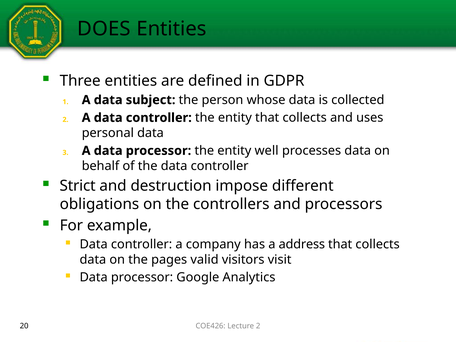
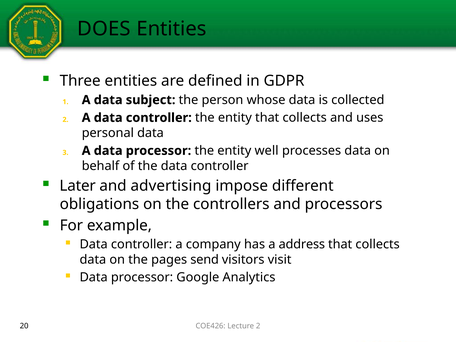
Strict: Strict -> Later (78, 186)
destruction: destruction -> advertising (171, 186)
valid: valid -> send (205, 260)
